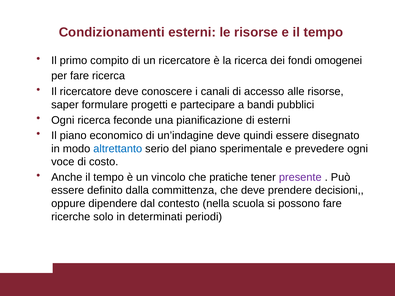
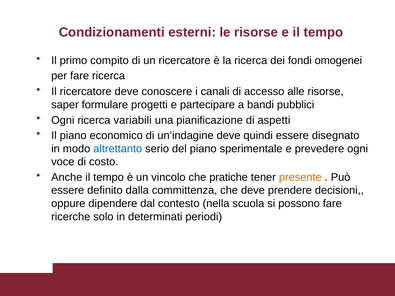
feconde: feconde -> variabili (133, 120)
di esterni: esterni -> aspetti (274, 120)
presente colour: purple -> orange (300, 177)
